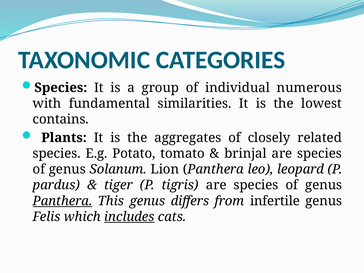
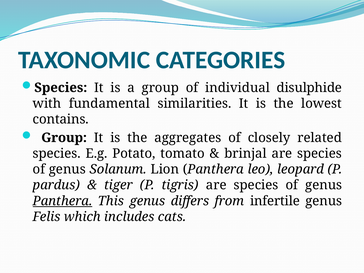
numerous: numerous -> disulphide (309, 88)
Plants: Plants -> Group (64, 138)
includes underline: present -> none (129, 217)
